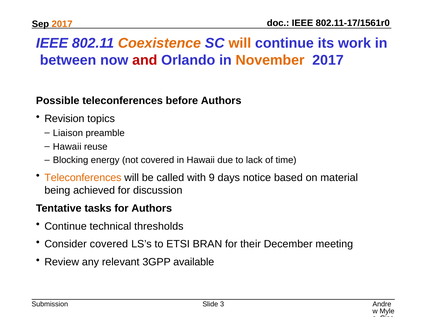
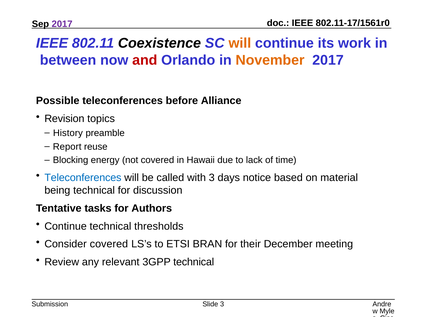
2017 colour: orange -> purple (62, 24)
Coexistence colour: orange -> black (159, 43)
before Authors: Authors -> Alliance (221, 101)
Liaison: Liaison -> History (68, 133)
Hawaii: Hawaii -> Report (67, 147)
Teleconferences colour: orange -> blue (83, 178)
with 9: 9 -> 3 (212, 178)
being achieved: achieved -> technical (94, 190)
3GPP available: available -> technical (194, 262)
